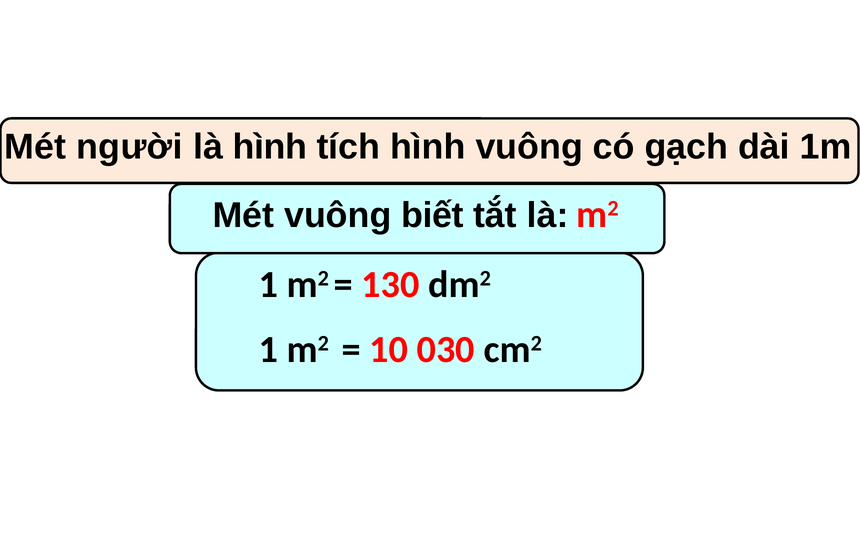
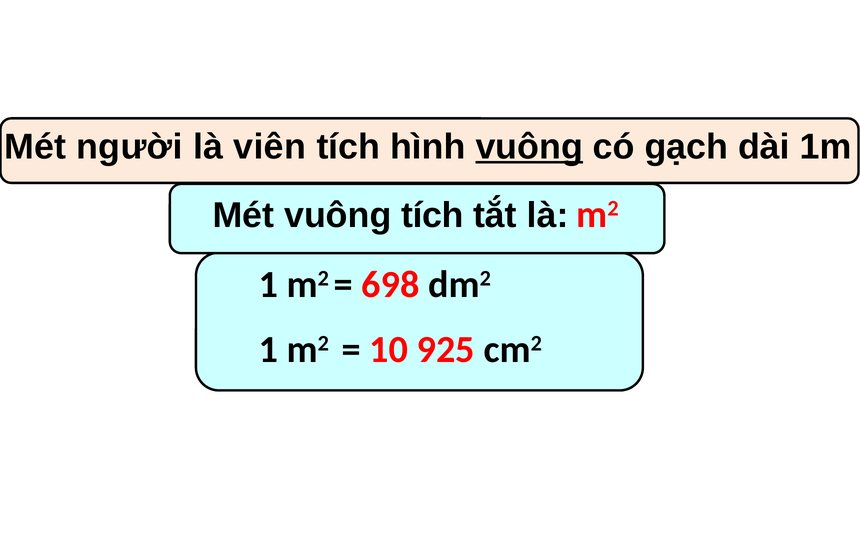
là hình: hình -> viên (270, 147)
vuông underline: none -> present (529, 147)
vuông biết: biết -> tích (432, 215)
130: 130 -> 698 (390, 284)
030: 030 -> 925 (446, 349)
